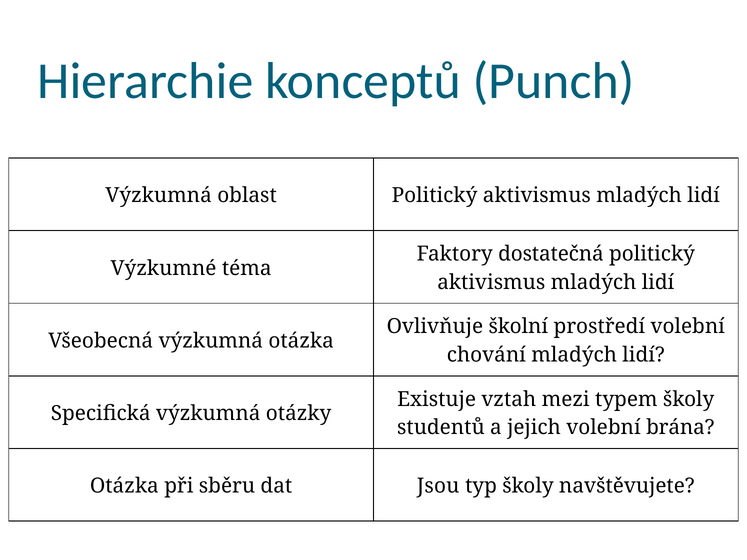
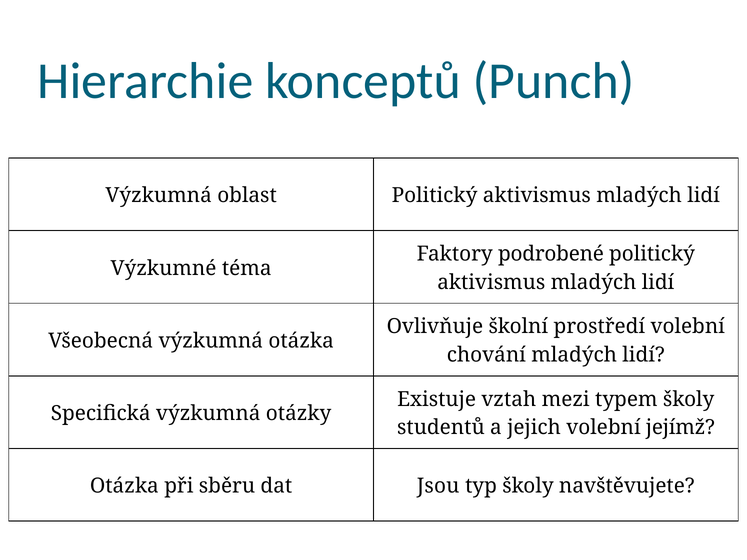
dostatečná: dostatečná -> podrobené (551, 254)
brána: brána -> jejímž (680, 428)
